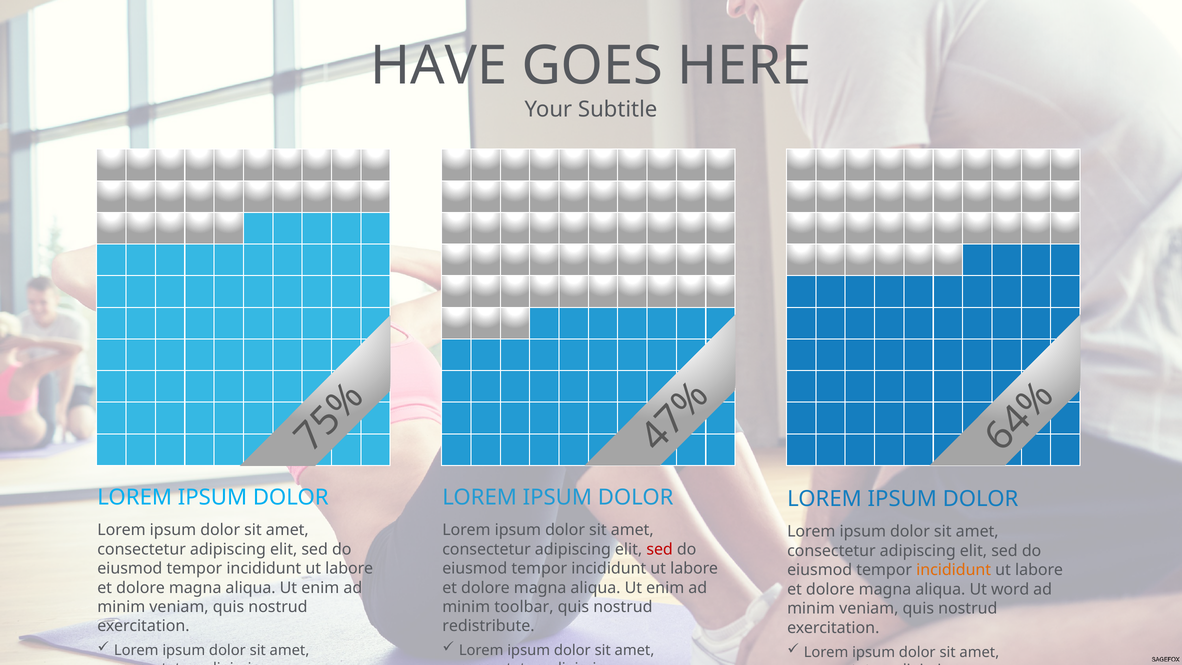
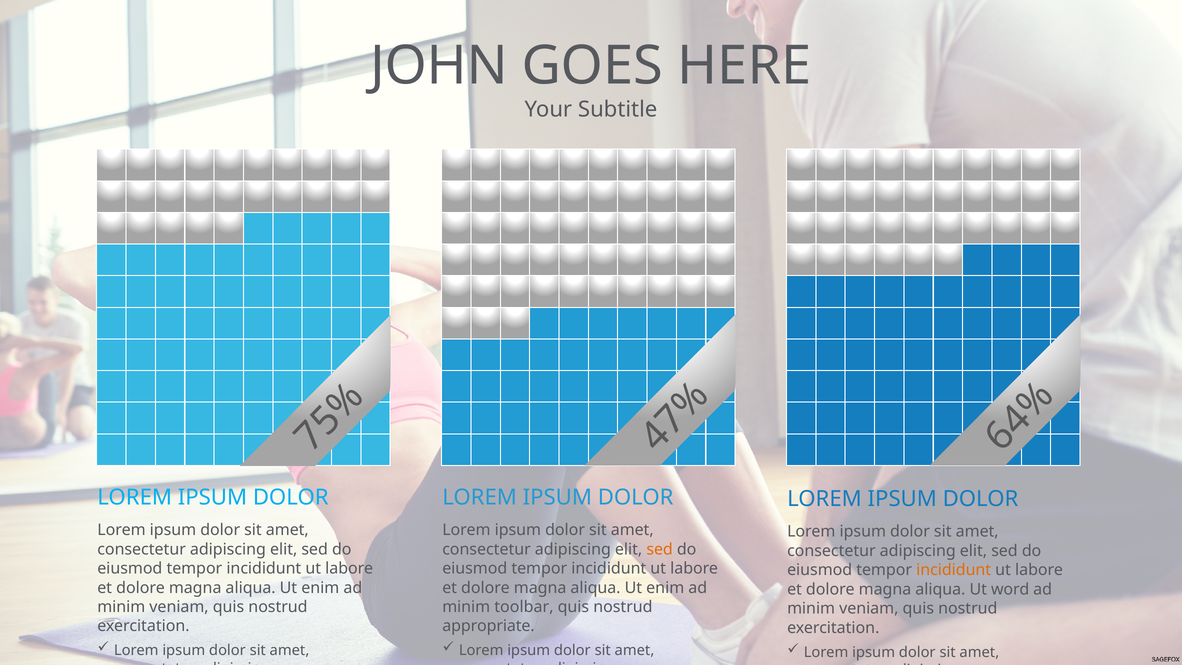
HAVE: HAVE -> JOHN (439, 66)
sed colour: red -> orange (660, 549)
redistribute: redistribute -> appropriate (488, 626)
